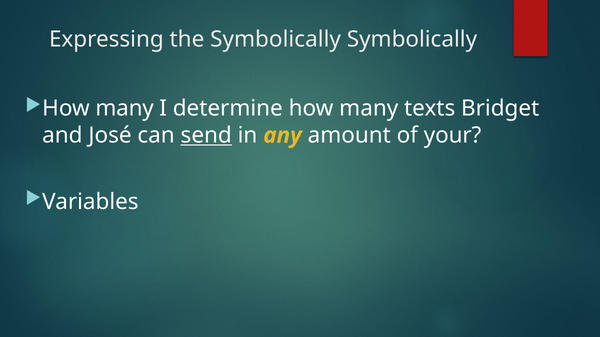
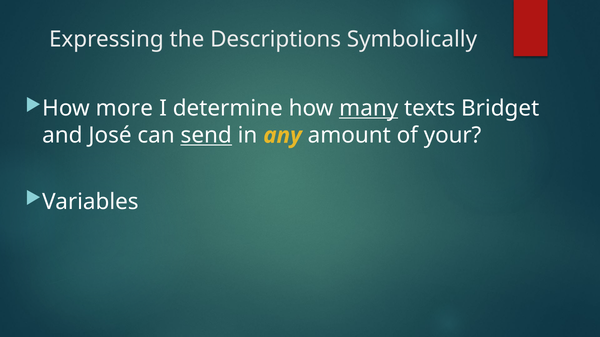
the Symbolically: Symbolically -> Descriptions (276, 40)
many: many -> more (124, 109)
many underline: none -> present (369, 109)
